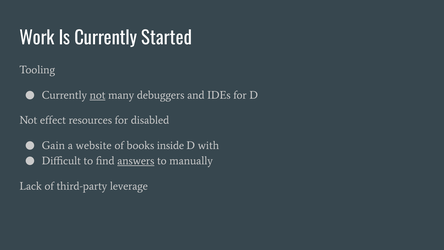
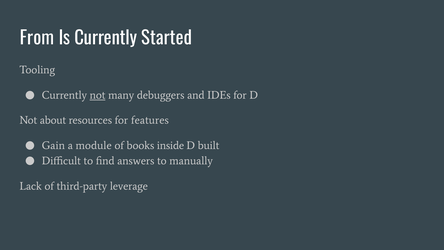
Work: Work -> From (37, 38)
effect: effect -> about (53, 120)
disabled: disabled -> features (150, 120)
website: website -> module (94, 145)
with: with -> built (209, 145)
answers underline: present -> none (136, 161)
